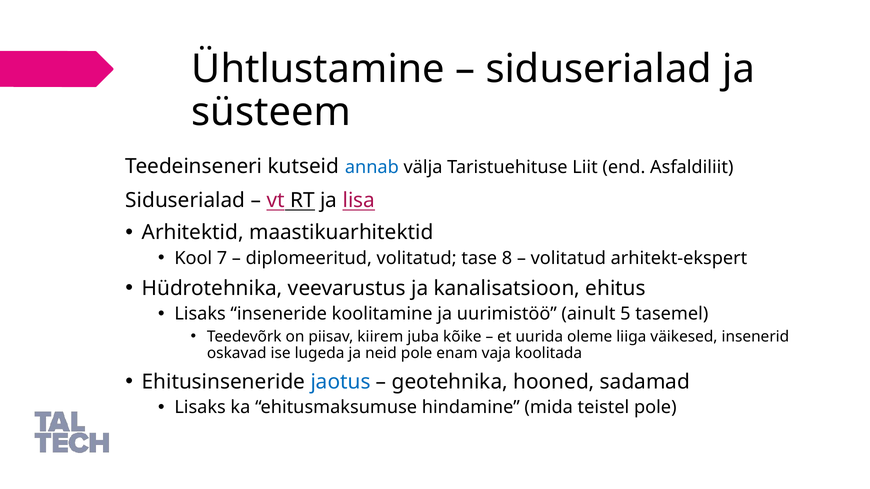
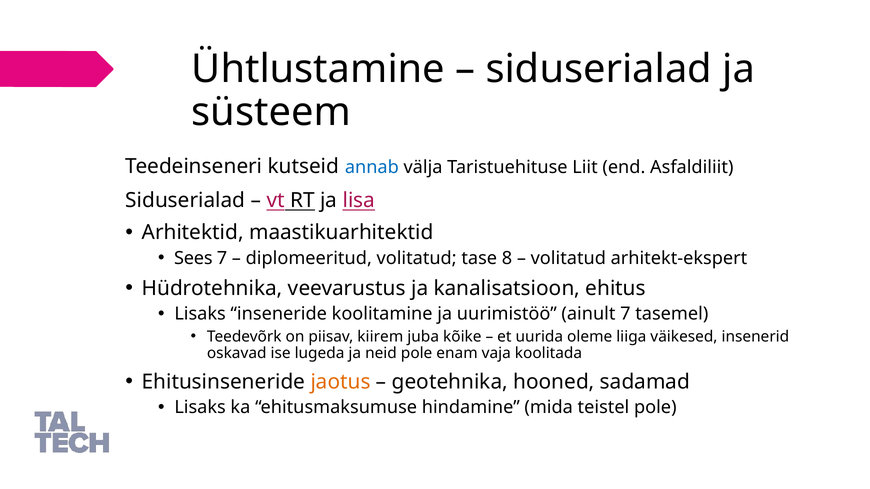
Kool: Kool -> Sees (193, 258)
ainult 5: 5 -> 7 (625, 314)
jaotus colour: blue -> orange (341, 382)
